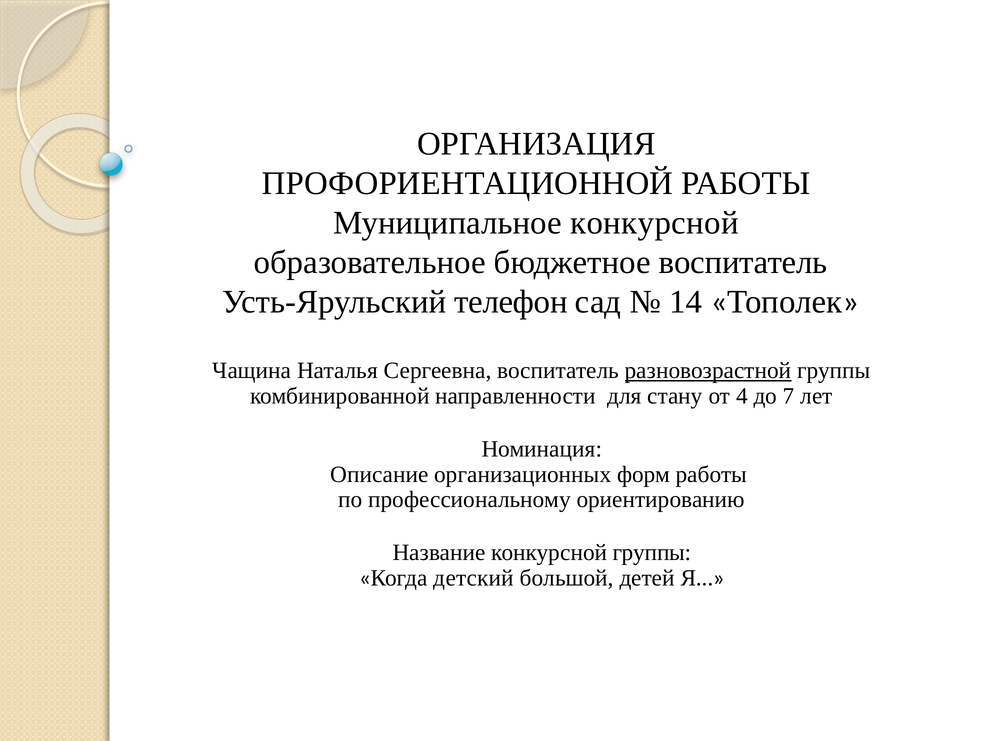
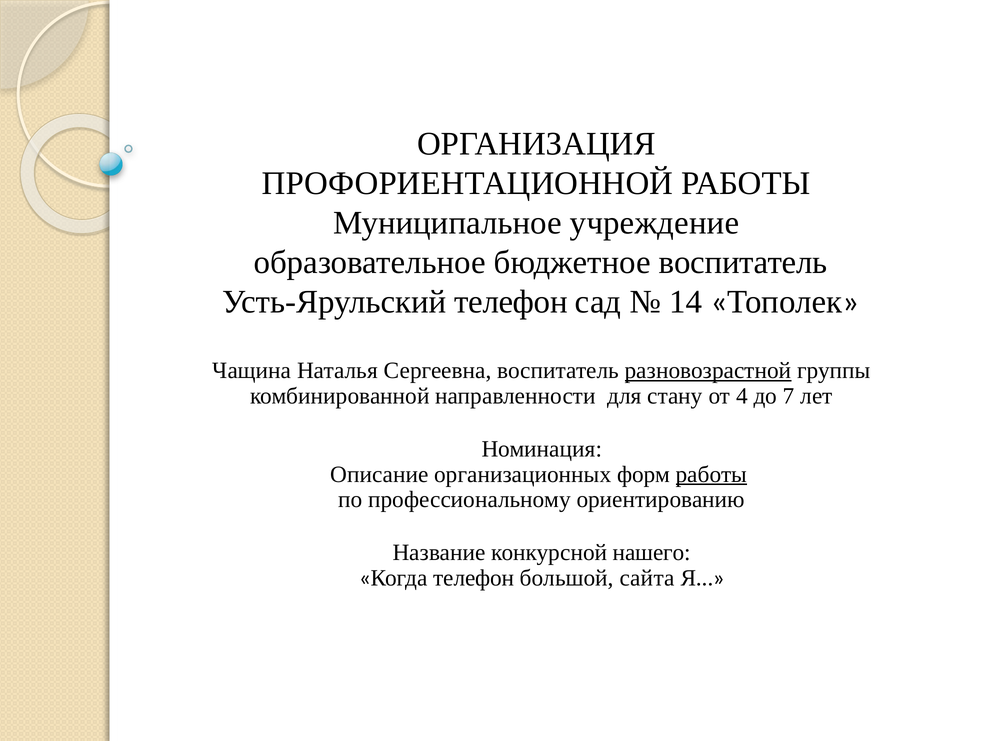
Муниципальное конкурсной: конкурсной -> учреждение (655, 223)
работы underline: none -> present (711, 474)
конкурсной группы: группы -> нашего (652, 553)
Когда детский: детский -> телефон (474, 578)
детей: детей -> сайта (647, 578)
